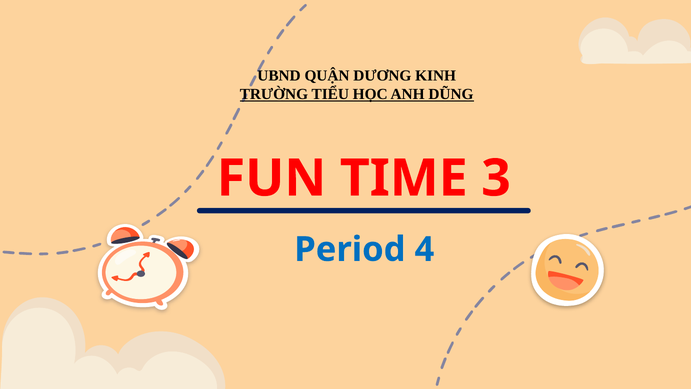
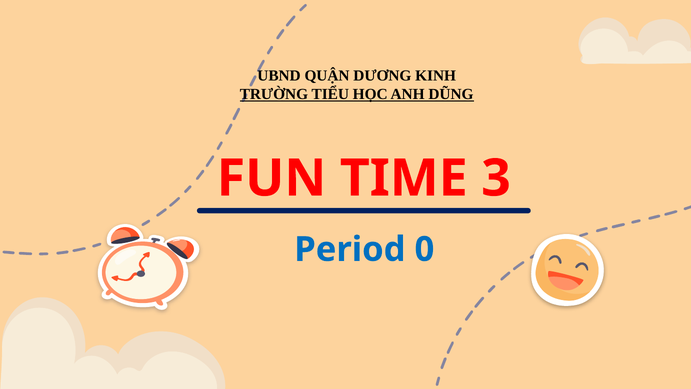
4: 4 -> 0 (424, 249)
